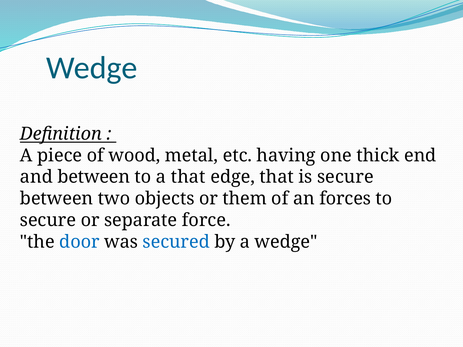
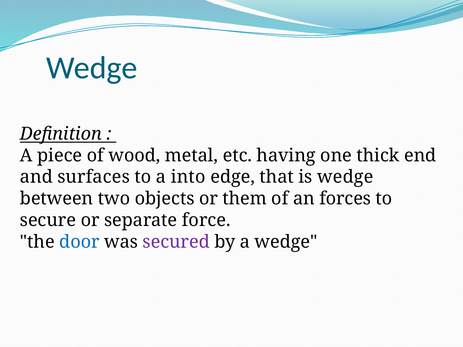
and between: between -> surfaces (94, 177)
a that: that -> into (188, 177)
is secure: secure -> wedge (345, 177)
secured colour: blue -> purple (176, 242)
